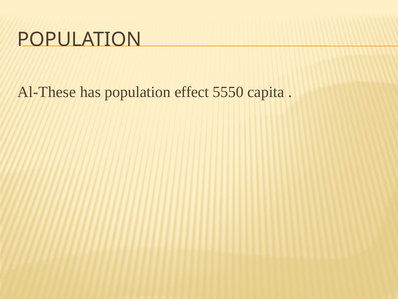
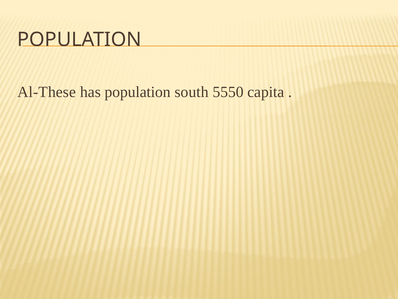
effect: effect -> south (192, 92)
